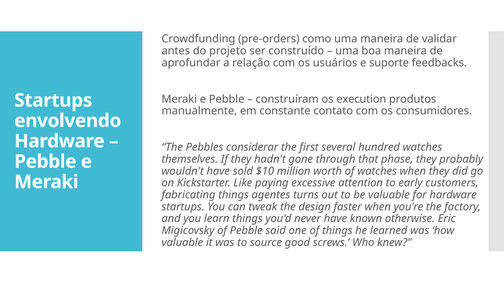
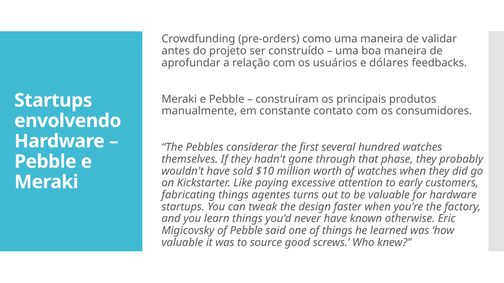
suporte: suporte -> dólares (389, 63)
execution: execution -> principais (361, 99)
